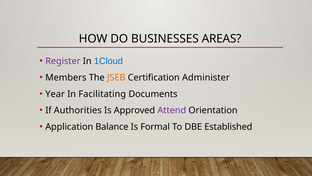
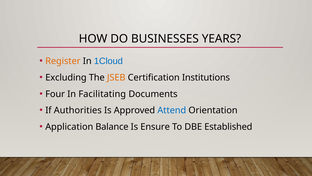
AREAS: AREAS -> YEARS (221, 39)
Register colour: purple -> orange (63, 61)
Members: Members -> Excluding (66, 77)
Administer: Administer -> Institutions (206, 77)
Year: Year -> Four (55, 94)
Attend colour: purple -> blue (172, 110)
Formal: Formal -> Ensure (155, 126)
